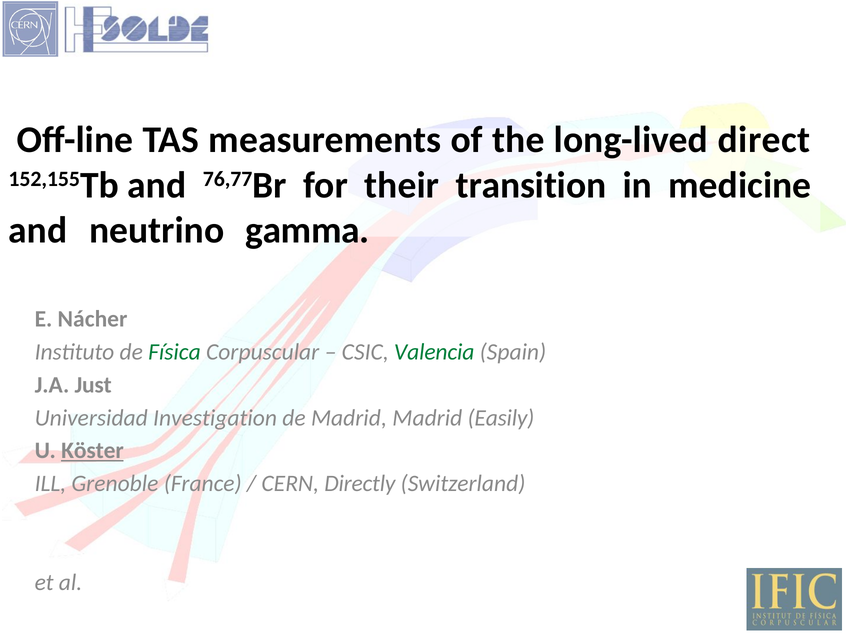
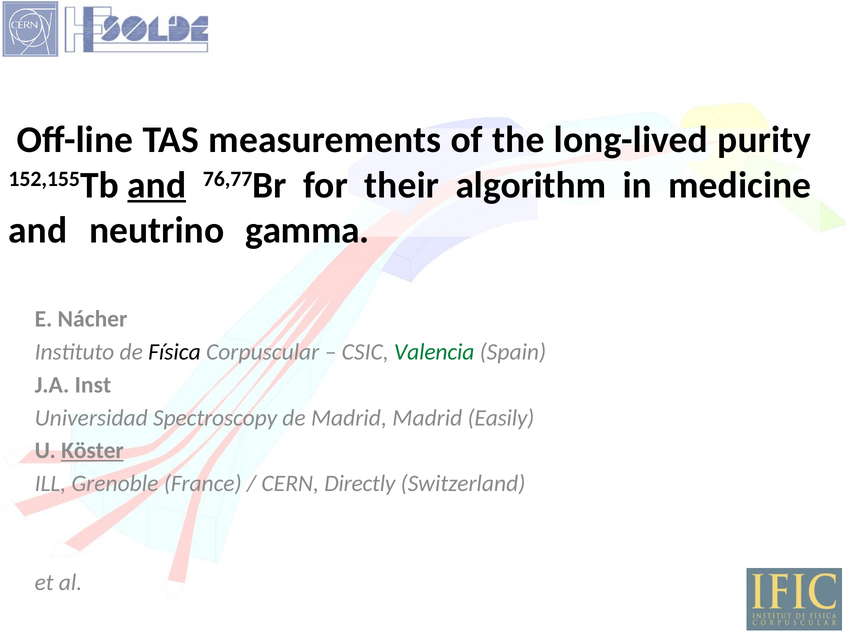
direct: direct -> purity (764, 140)
and underline: none -> present (157, 185)
transition: transition -> algorithm (531, 185)
Física colour: green -> black (174, 352)
Just: Just -> Inst (93, 385)
Investigation: Investigation -> Spectroscopy (215, 417)
